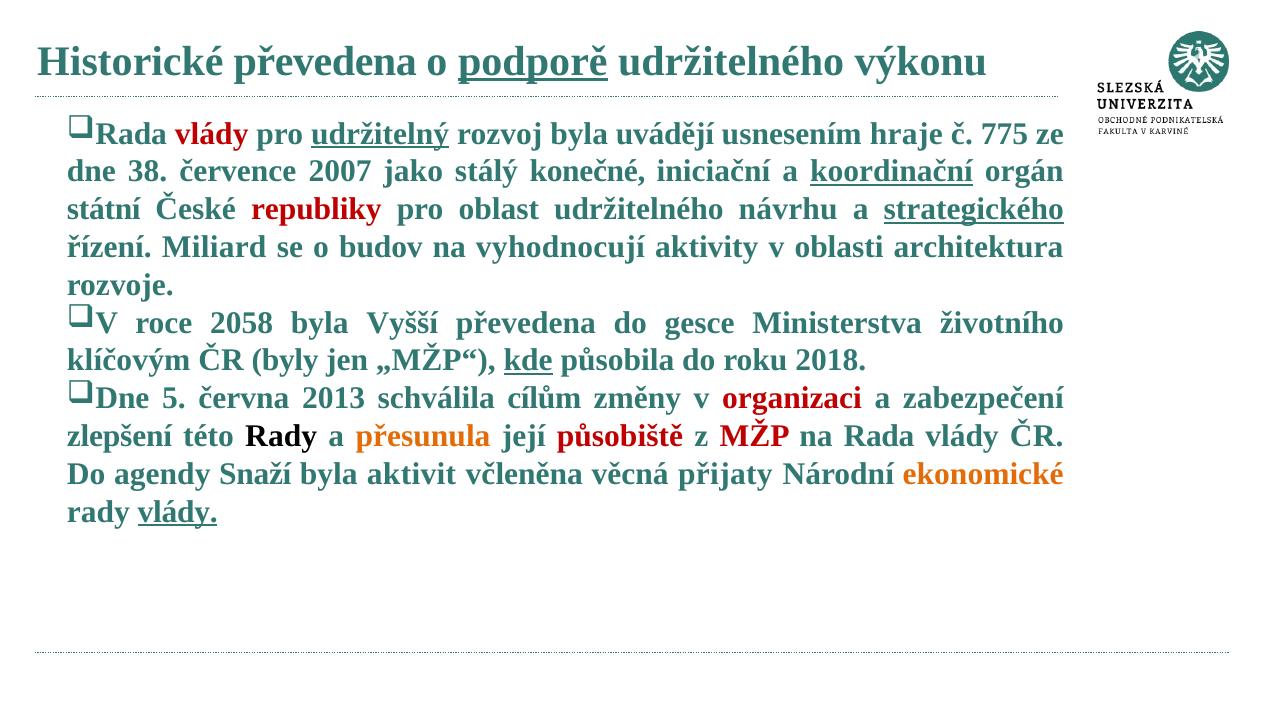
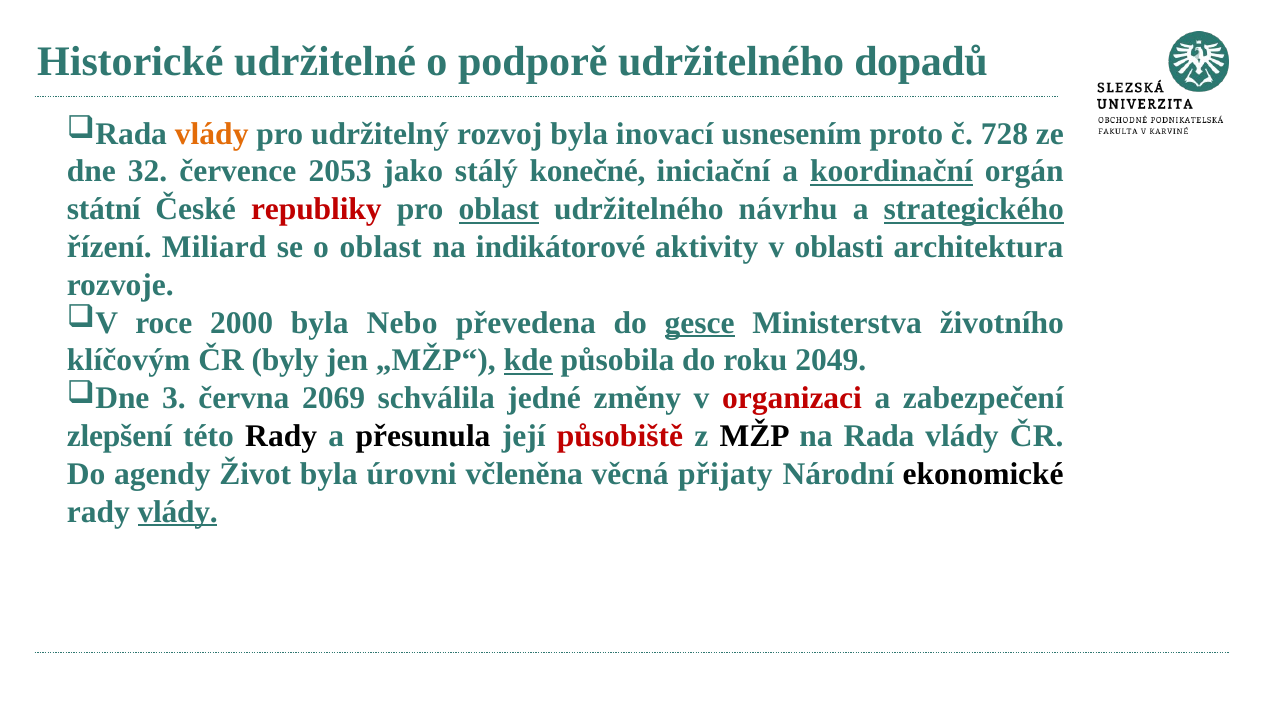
Historické převedena: převedena -> udržitelné (325, 61)
podporě underline: present -> none (533, 61)
výkonu: výkonu -> dopadů (921, 61)
vlády colour: red -> orange (212, 134)
udržitelný underline: present -> none (380, 134)
uvádějí: uvádějí -> inovací (665, 134)
hraje: hraje -> proto (906, 134)
775: 775 -> 728 (1004, 134)
38: 38 -> 32 (148, 172)
2007: 2007 -> 2053 (340, 172)
oblast underline: none -> present (499, 209)
o budov: budov -> oblast (381, 247)
vyhodnocují: vyhodnocují -> indikátorové (561, 247)
2058: 2058 -> 2000 (242, 323)
Vyšší: Vyšší -> Nebo (402, 323)
gesce underline: none -> present (700, 323)
2018: 2018 -> 2049 (831, 361)
5: 5 -> 3 (174, 399)
2013: 2013 -> 2069 (334, 399)
cílům: cílům -> jedné (544, 399)
přesunula colour: orange -> black (423, 436)
MŽP colour: red -> black (755, 436)
Snaží: Snaží -> Život (255, 474)
aktivit: aktivit -> úrovni (412, 474)
ekonomické colour: orange -> black (983, 474)
